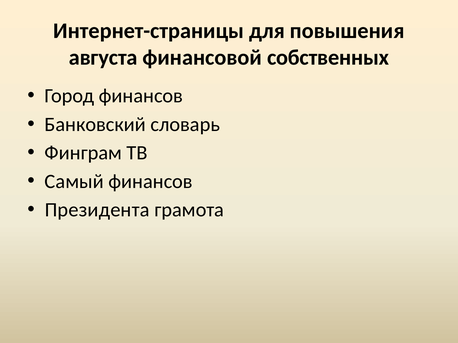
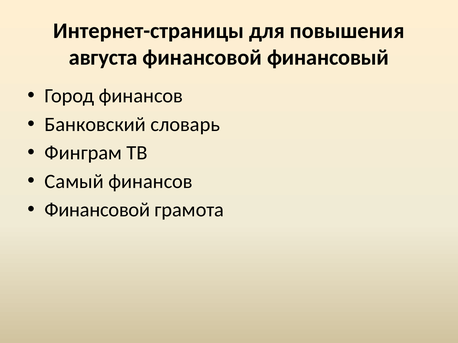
собственных: собственных -> финансовый (328, 58)
Президента: Президента -> Финансовой (97, 210)
